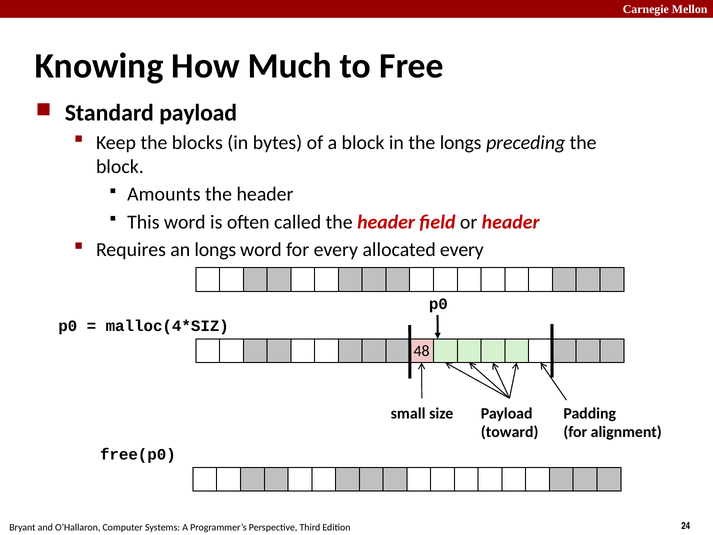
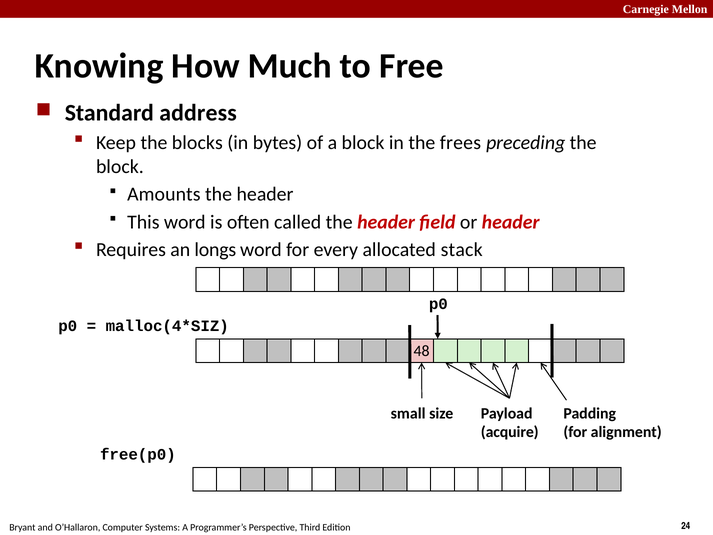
Standard payload: payload -> address (198, 113)
the longs: longs -> frees (460, 143)
allocated every: every -> stack (462, 250)
toward: toward -> acquire (510, 432)
